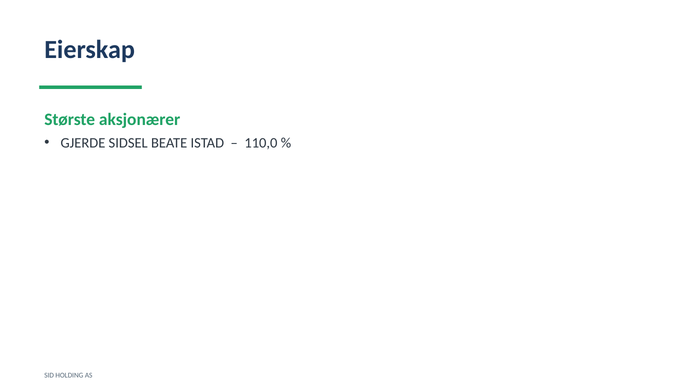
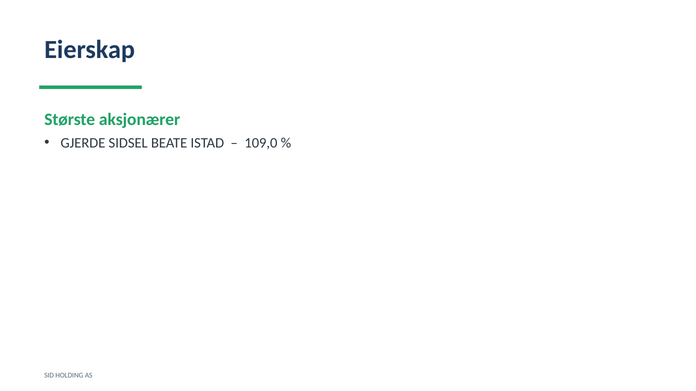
110,0: 110,0 -> 109,0 (261, 143)
